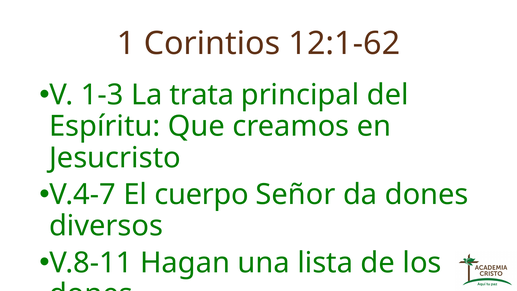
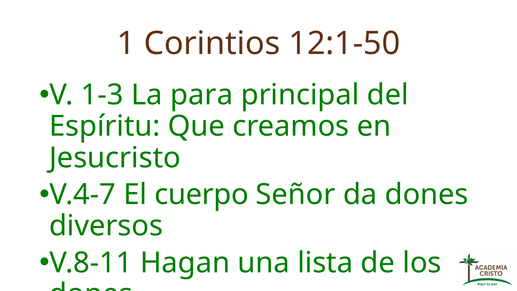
12:1-62: 12:1-62 -> 12:1-50 (344, 43)
trata: trata -> para (202, 95)
